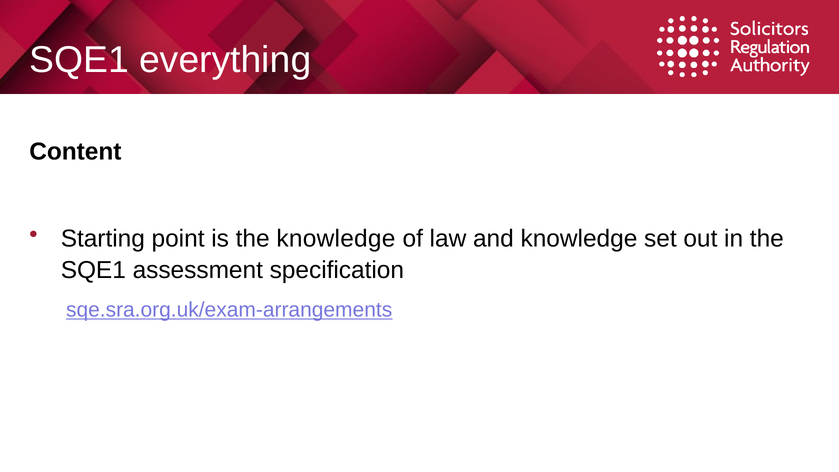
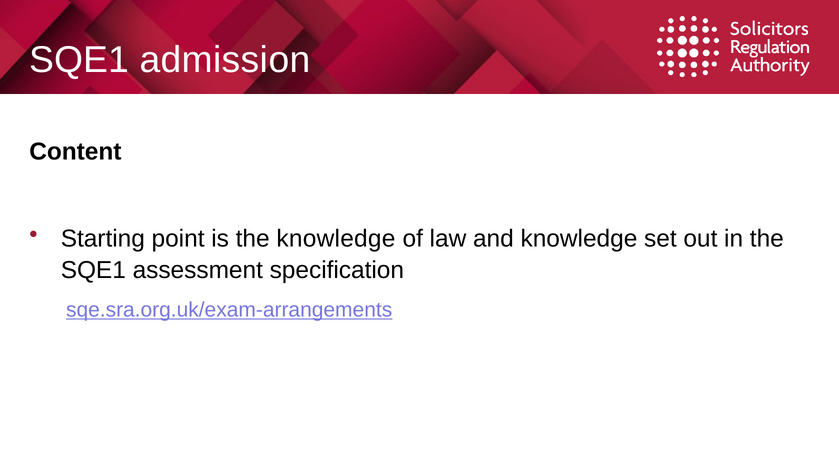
everything: everything -> admission (225, 60)
